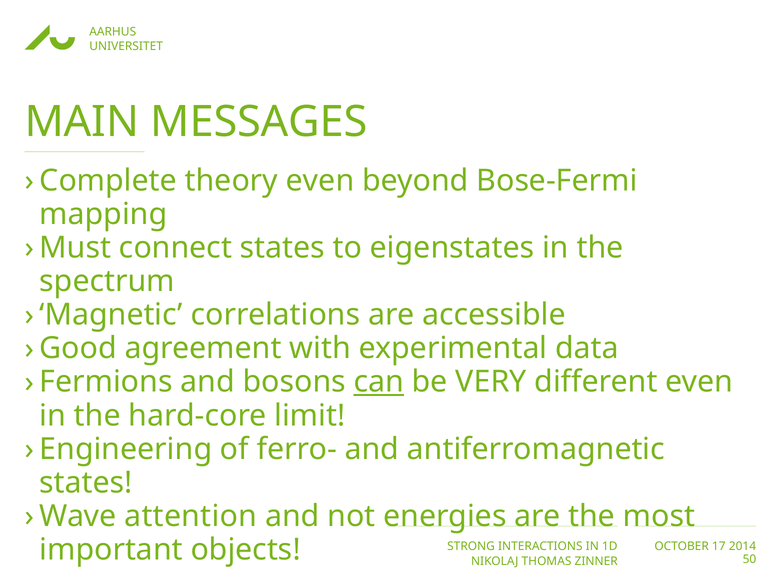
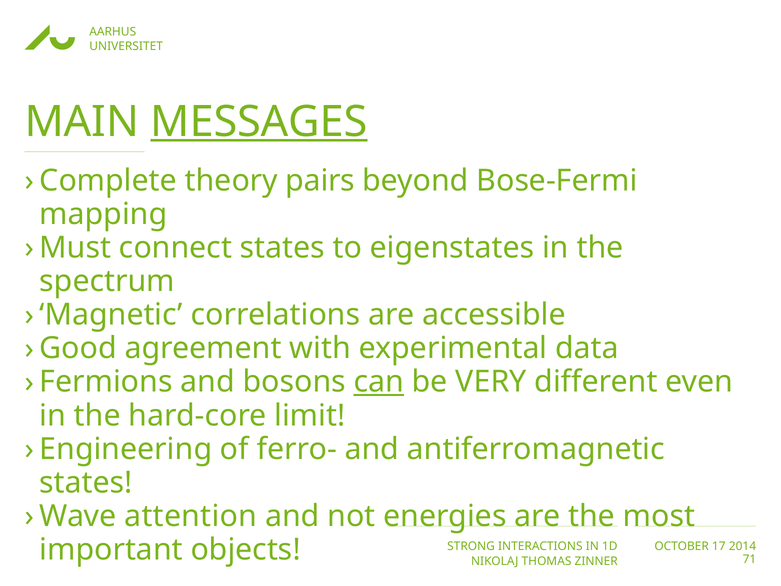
MESSAGES underline: none -> present (259, 122)
theory even: even -> pairs (320, 180)
50: 50 -> 71 (749, 559)
